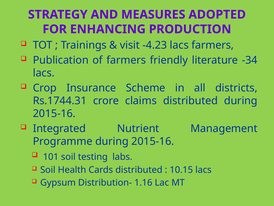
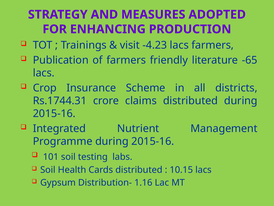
-34: -34 -> -65 (250, 60)
